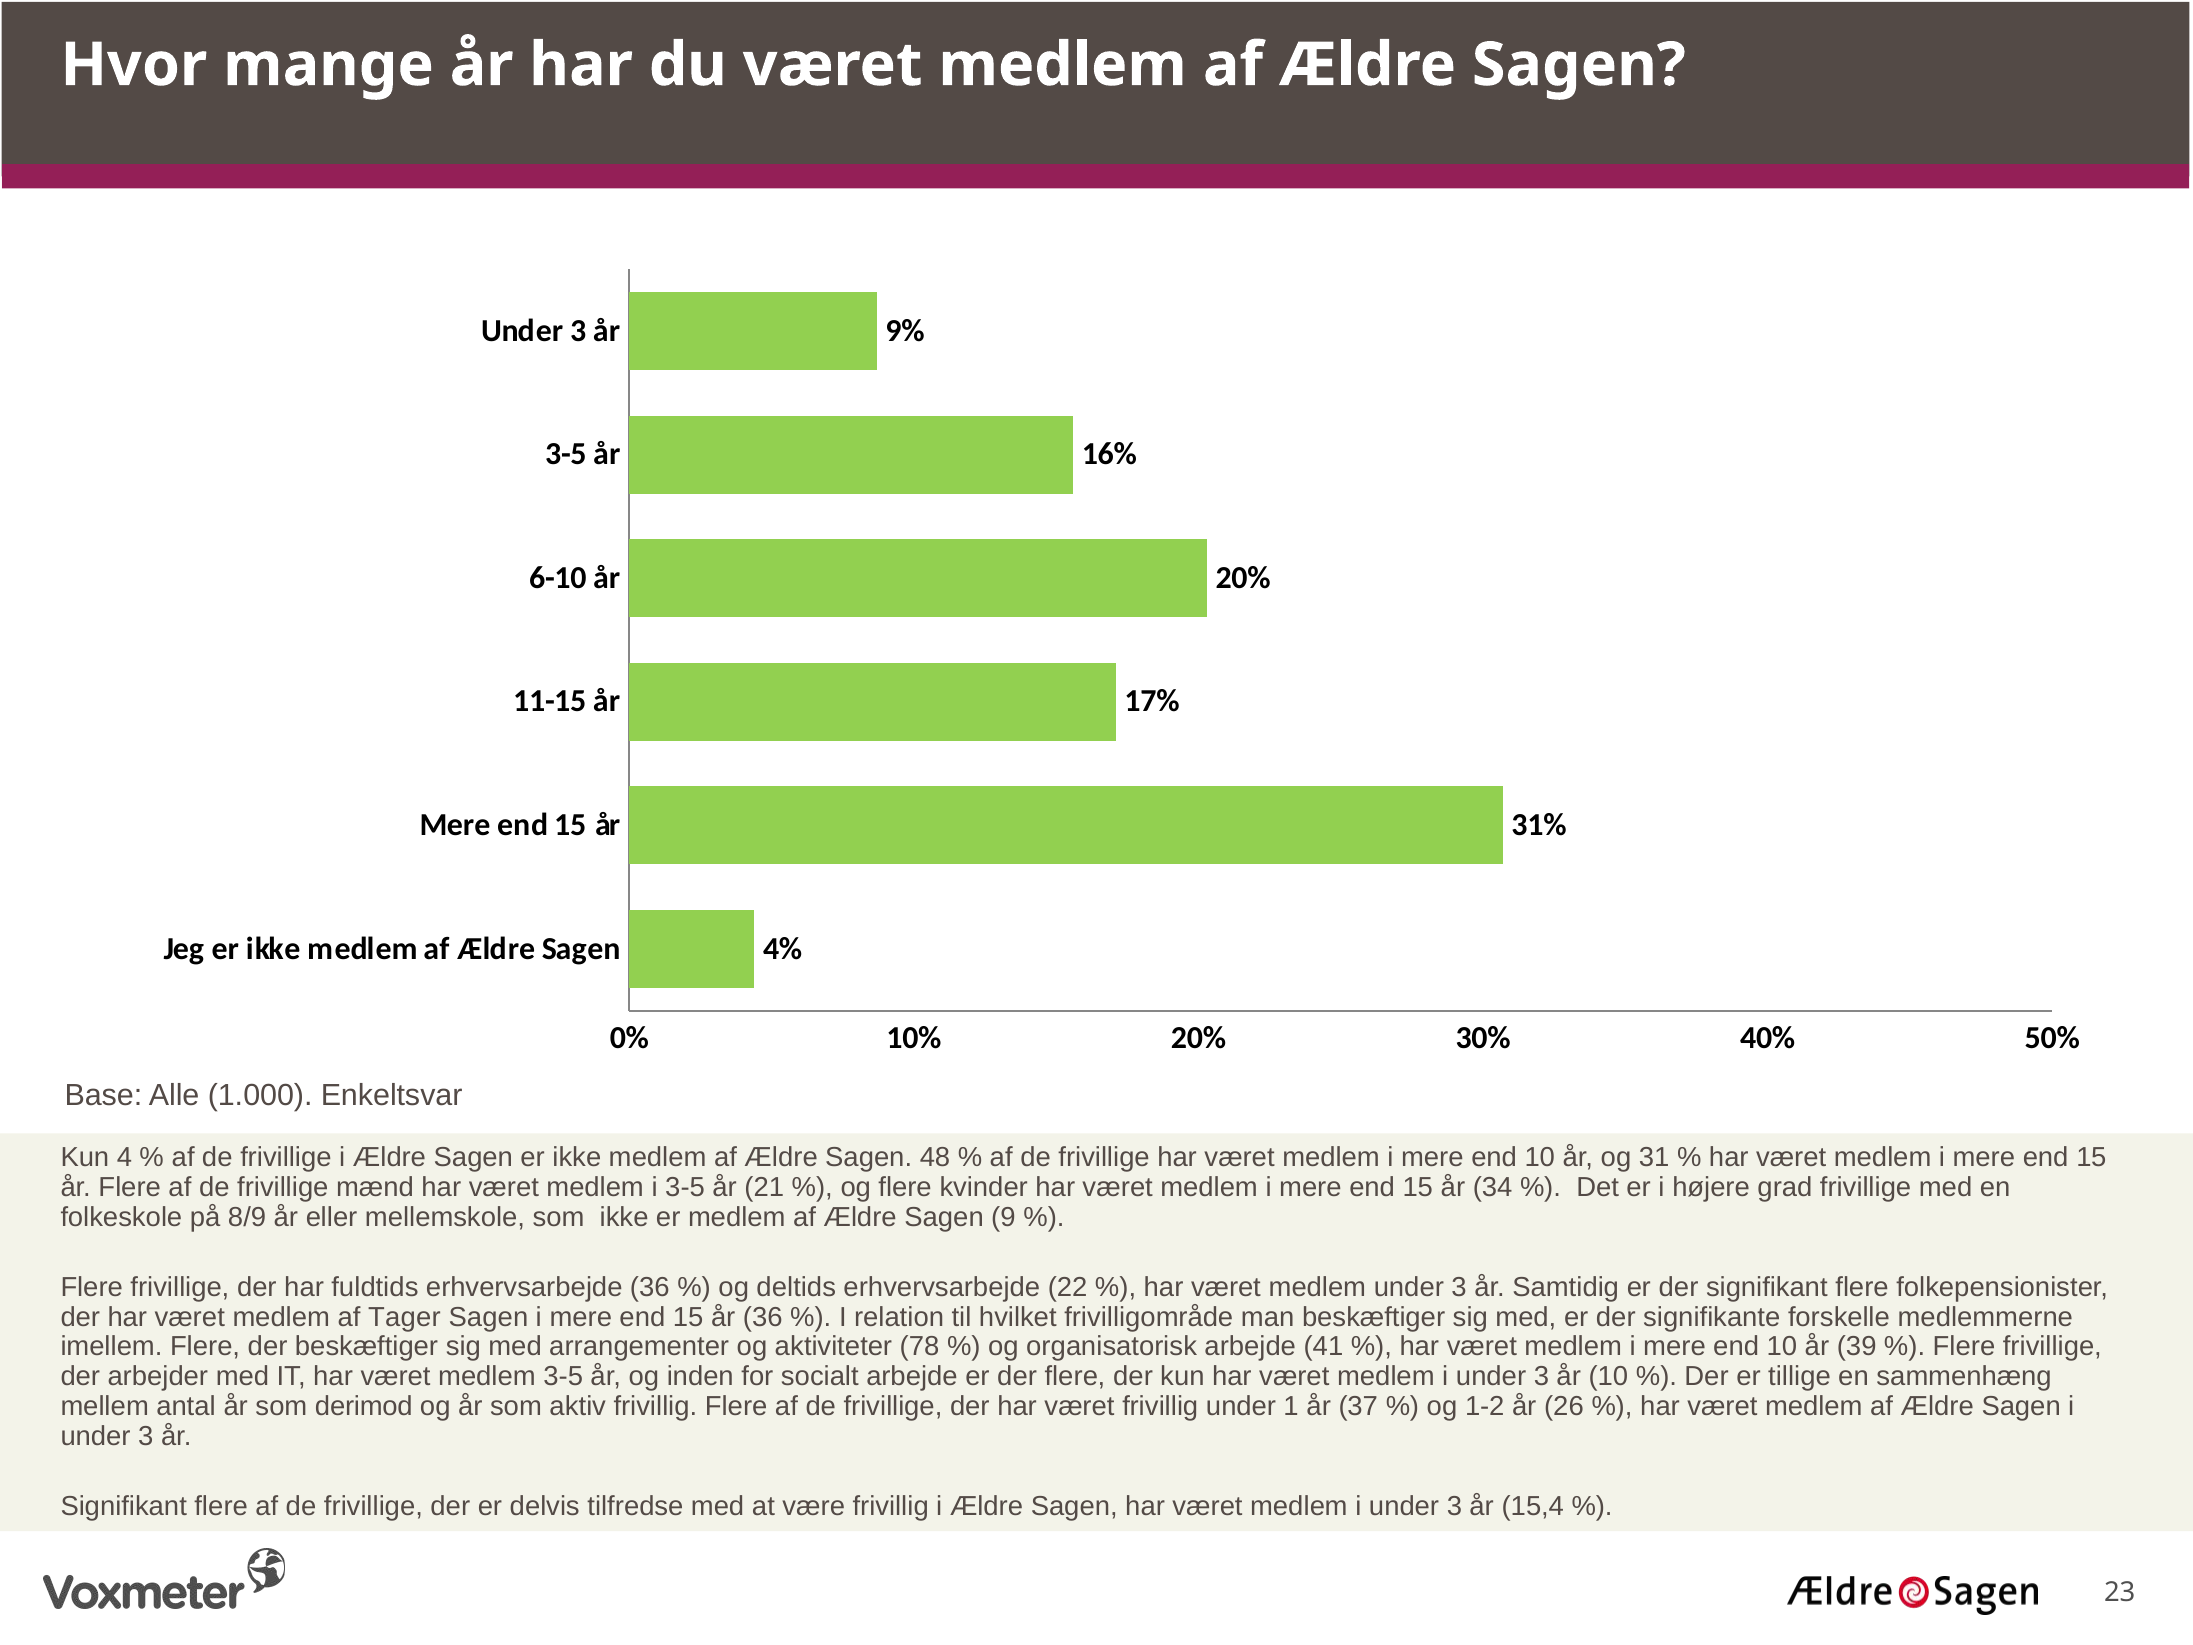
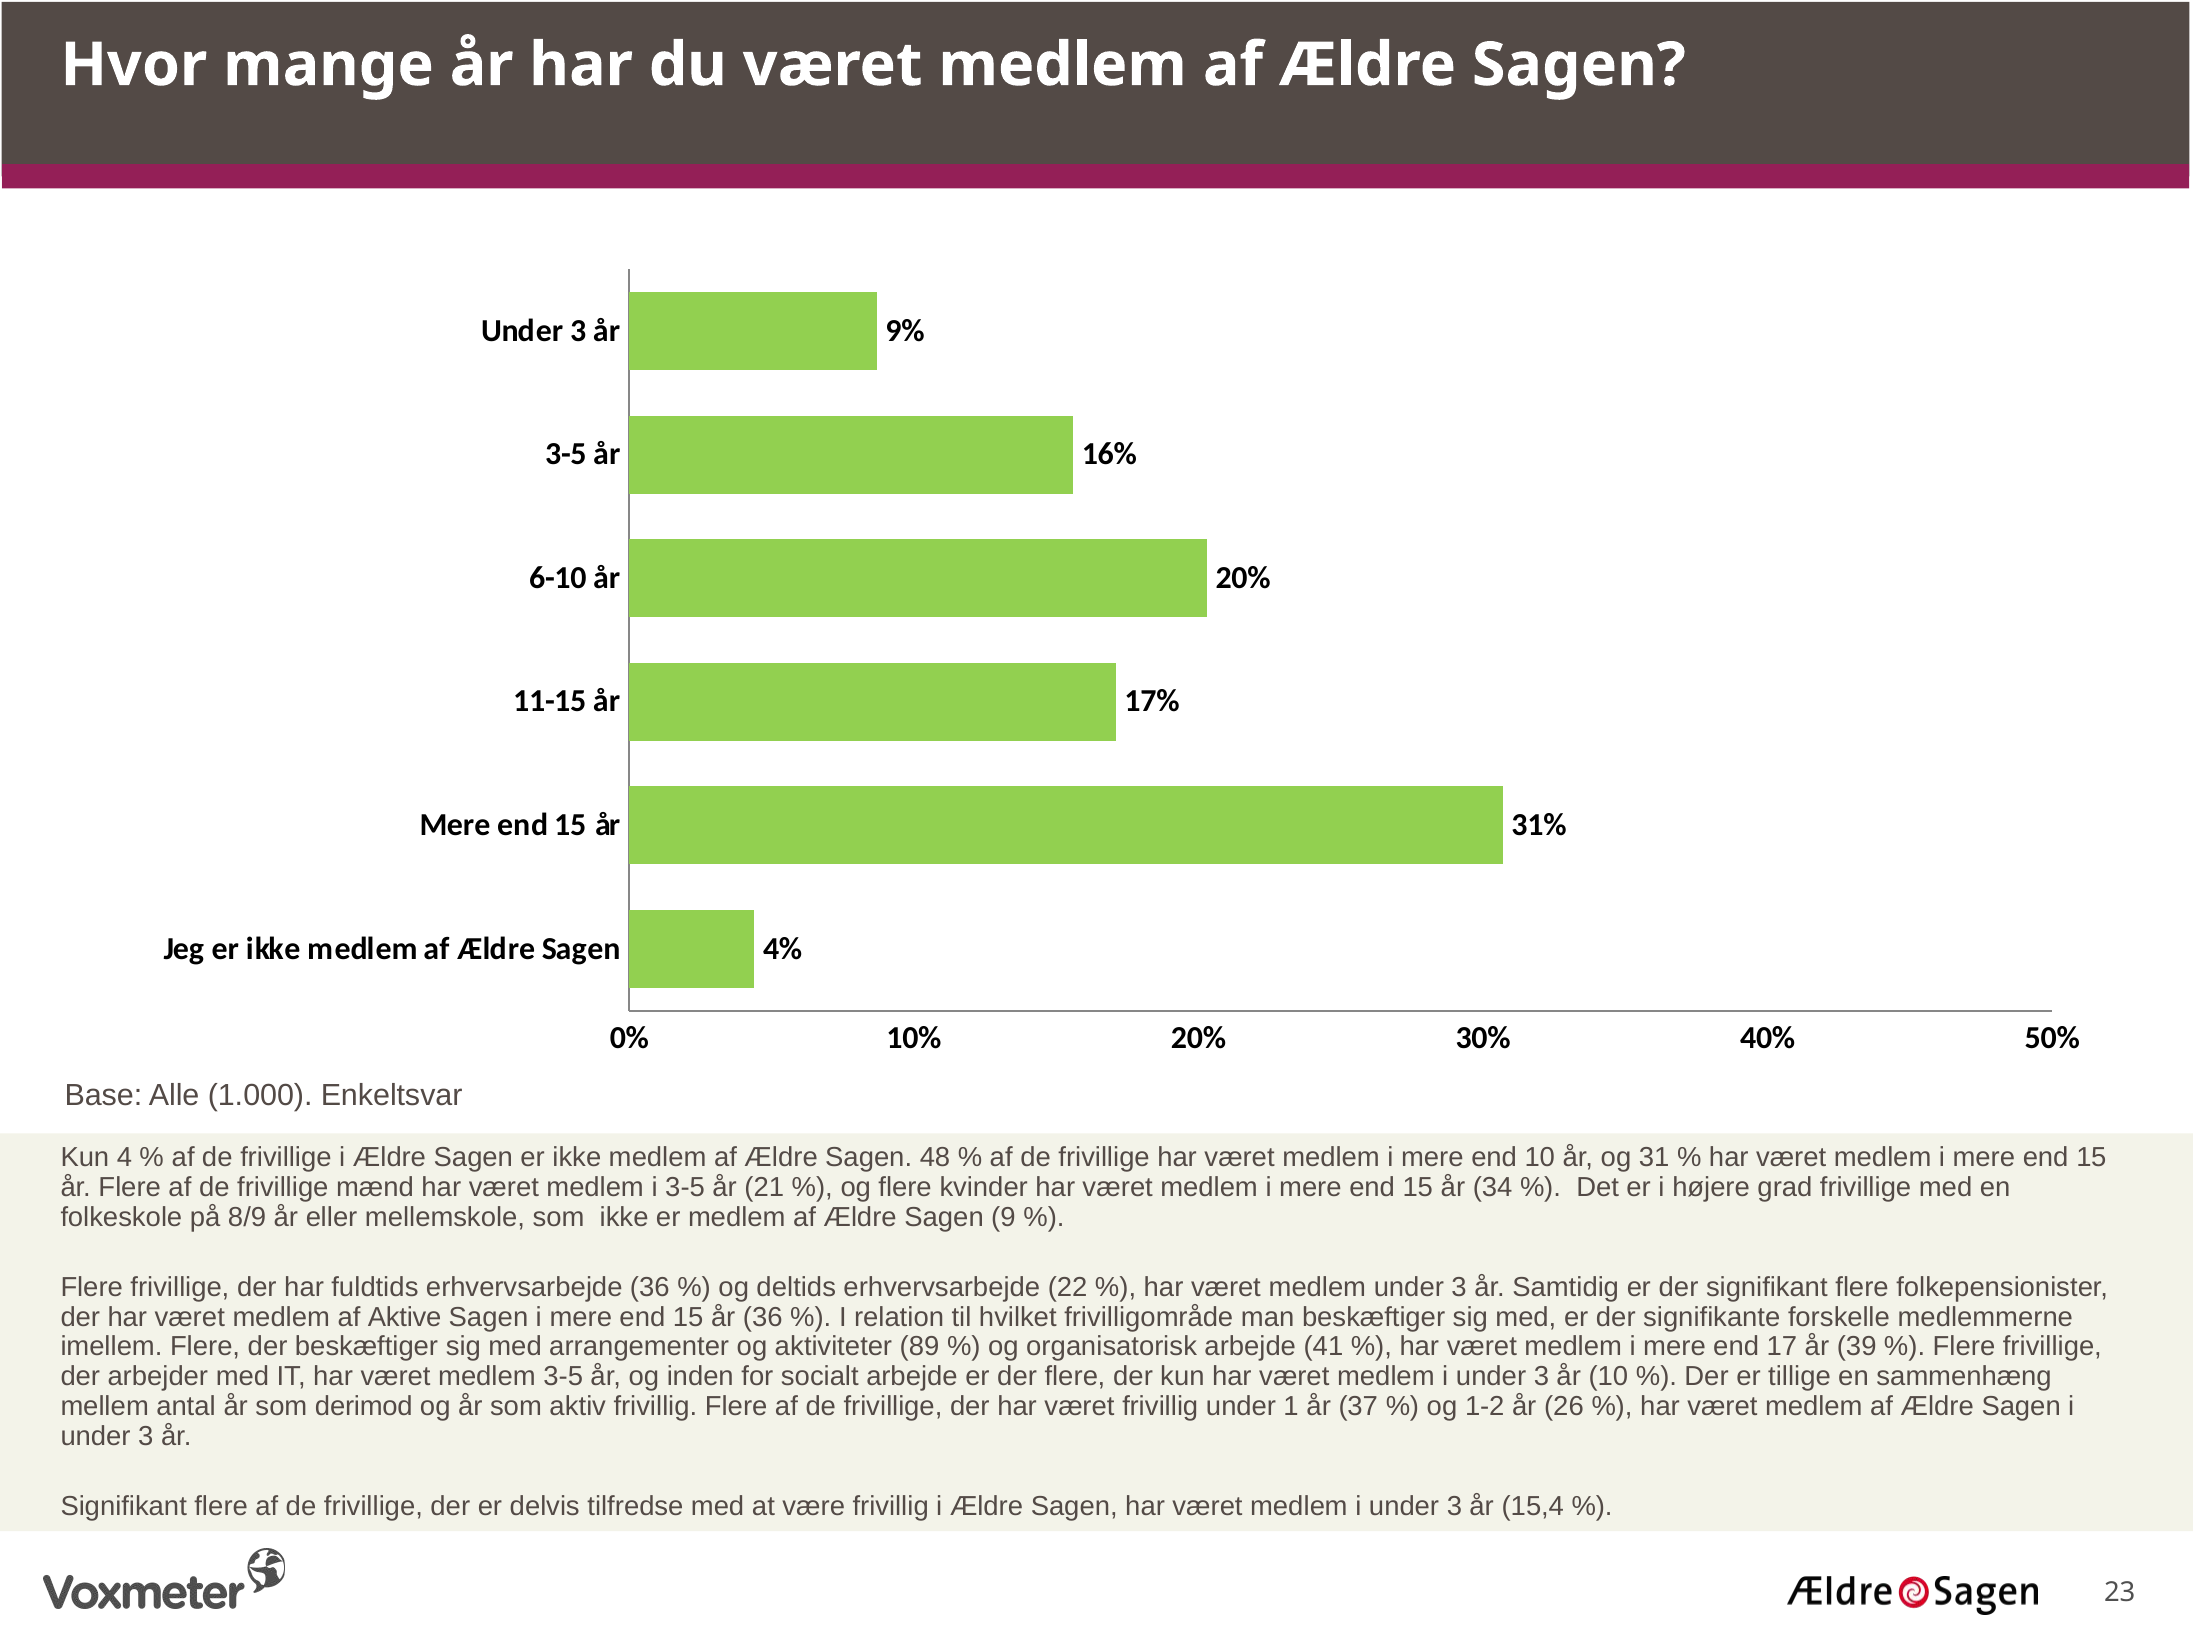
Tager: Tager -> Aktive (405, 1317)
78: 78 -> 89 (920, 1347)
10: 10 -> 17 (1782, 1347)
